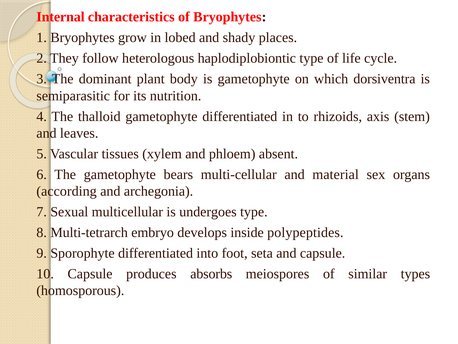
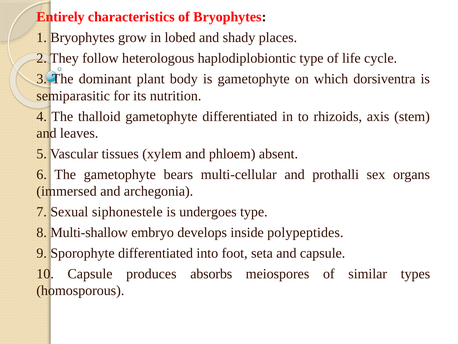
Internal: Internal -> Entirely (60, 17)
material: material -> prothalli (336, 174)
according: according -> immersed (67, 191)
multicellular: multicellular -> siphonestele (127, 212)
Multi-tetrarch: Multi-tetrarch -> Multi-shallow (89, 232)
